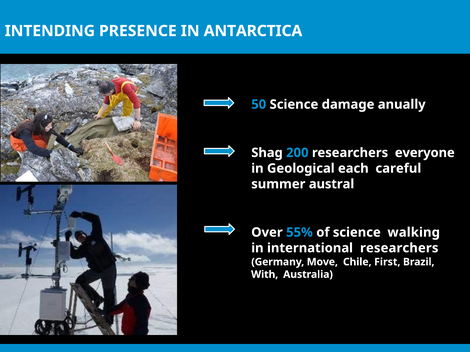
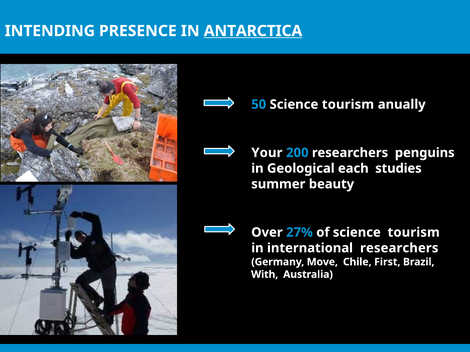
ANTARCTICA underline: none -> present (253, 31)
50 Science damage: damage -> tourism (348, 105)
Shag: Shag -> Your (267, 153)
everyone: everyone -> penguins (425, 153)
careful: careful -> studies (398, 169)
austral: austral -> beauty (331, 184)
55%: 55% -> 27% (299, 233)
of science walking: walking -> tourism (414, 233)
